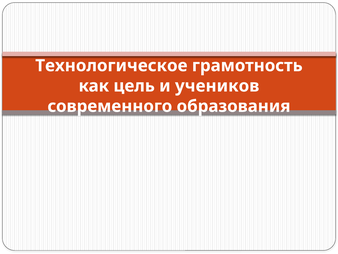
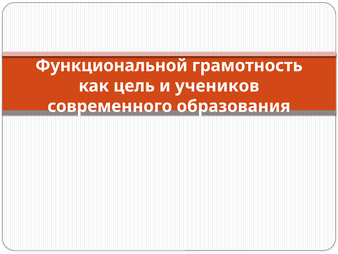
Технологическое: Технологическое -> Функциональной (111, 66)
